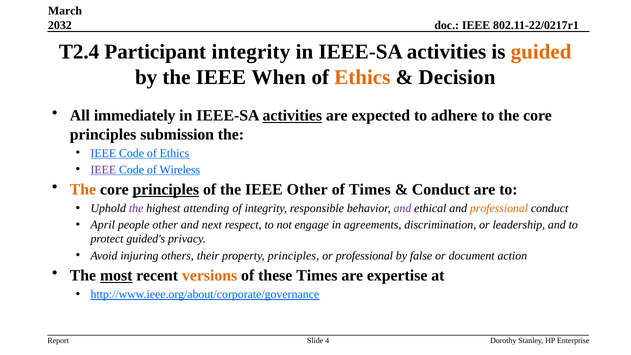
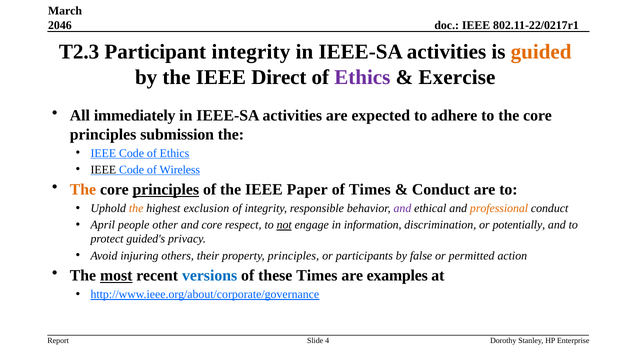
2032: 2032 -> 2046 (60, 25)
T2.4: T2.4 -> T2.3 (79, 52)
When: When -> Direct (279, 77)
Ethics colour: orange -> purple (362, 77)
Decision: Decision -> Exercise (457, 77)
activities underline: present -> none (292, 115)
IEEE colour: purple -> black (103, 170)
IEEE Other: Other -> Paper (307, 190)
the colour: purple -> orange (136, 208)
attending: attending -> exclusion (206, 208)
and next: next -> core (212, 225)
not underline: none -> present (284, 225)
agreements: agreements -> information (373, 225)
leadership: leadership -> potentially (519, 225)
or professional: professional -> participants (364, 256)
document: document -> permitted (472, 256)
versions colour: orange -> blue (210, 276)
expertise: expertise -> examples (397, 276)
